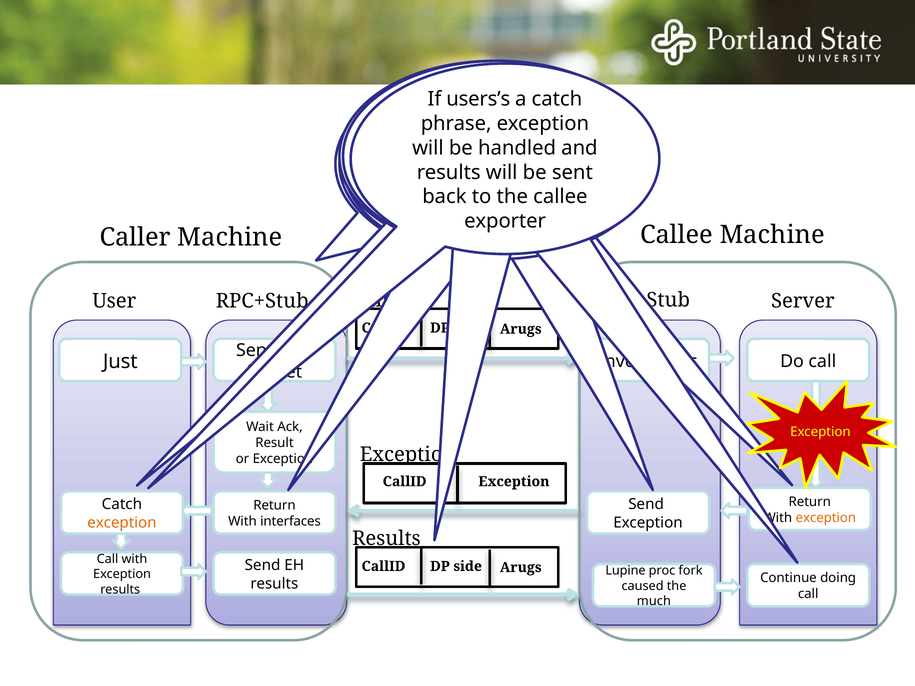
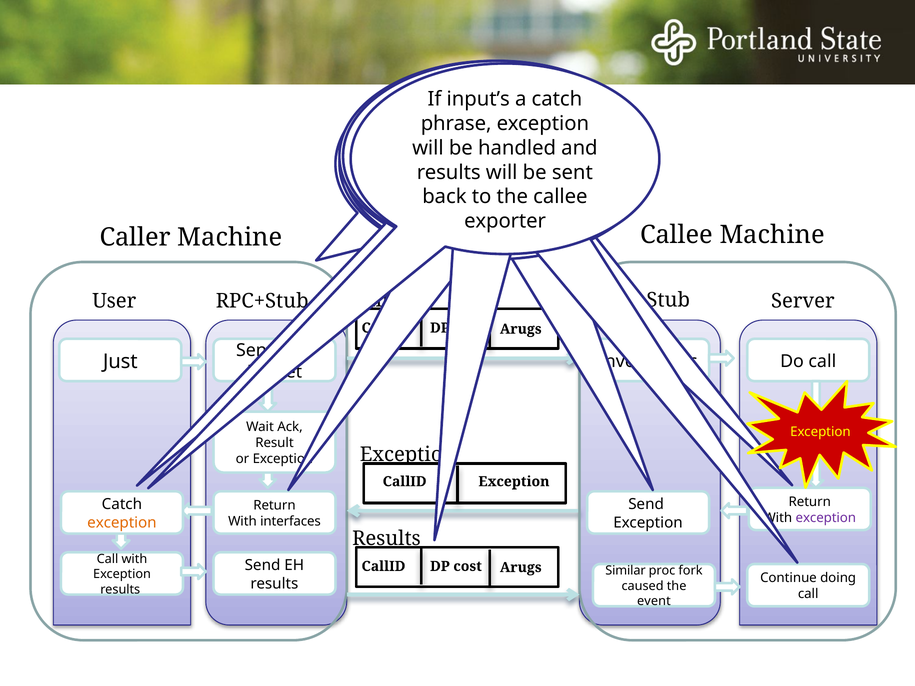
users’s: users’s -> input’s (478, 99)
exception colour: orange -> purple (826, 518)
side: side -> cost (468, 567)
Lupine: Lupine -> Similar (625, 571)
much: much -> event (654, 602)
